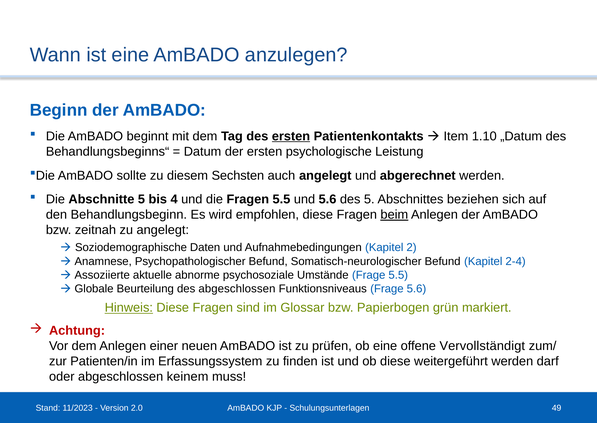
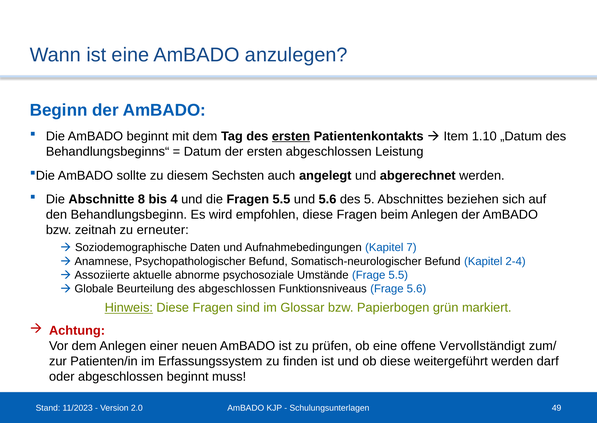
ersten psychologische: psychologische -> abgeschlossen (329, 151)
Abschnitte 5: 5 -> 8 (141, 199)
beim underline: present -> none (394, 214)
zu angelegt: angelegt -> erneuter (163, 230)
2: 2 -> 7 (412, 247)
abgeschlossen keinem: keinem -> beginnt (188, 376)
